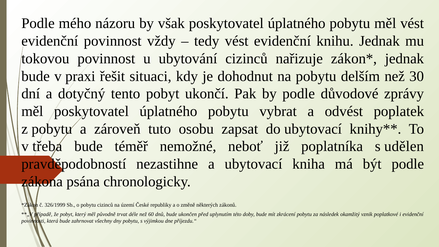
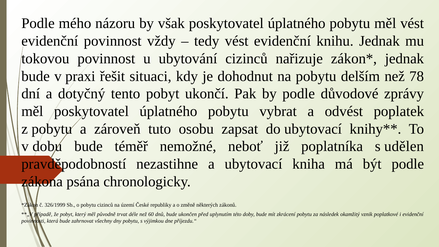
30: 30 -> 78 (417, 76)
třeba: třeba -> dobu (47, 146)
